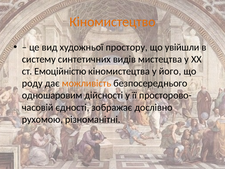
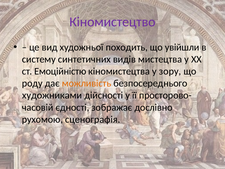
Кіномистецтво colour: orange -> purple (112, 22)
простору: простору -> походить (127, 47)
його: його -> зору (170, 71)
одношаровим: одношаровим -> художниками (52, 95)
різноманітні: різноманітні -> сценографія (93, 119)
